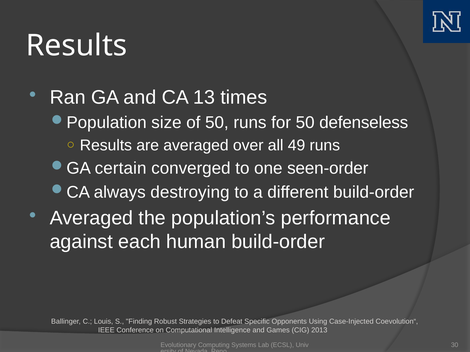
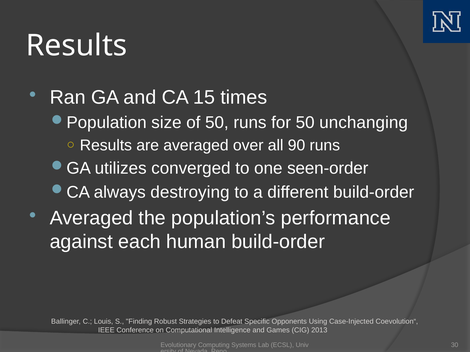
13: 13 -> 15 (204, 98)
defenseless: defenseless -> unchanging (364, 123)
49: 49 -> 90 (297, 145)
certain: certain -> utilizes (121, 169)
